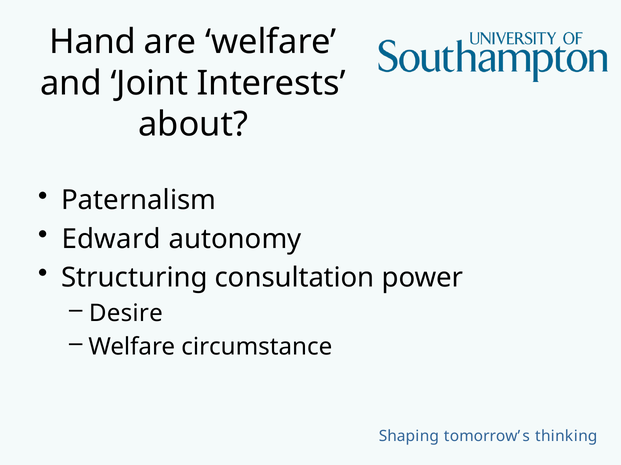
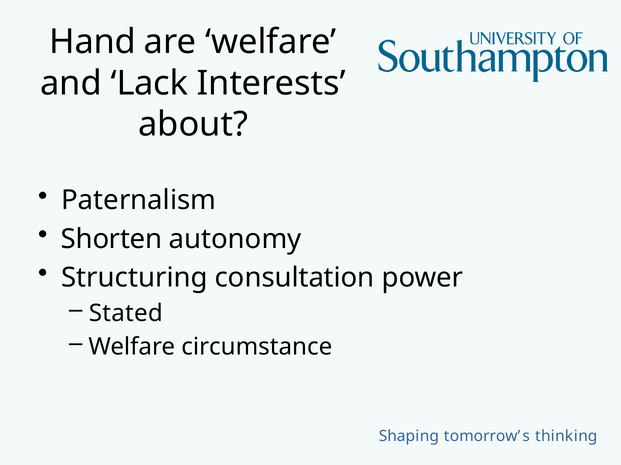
Joint: Joint -> Lack (149, 83)
Edward: Edward -> Shorten (112, 239)
Desire: Desire -> Stated (126, 314)
